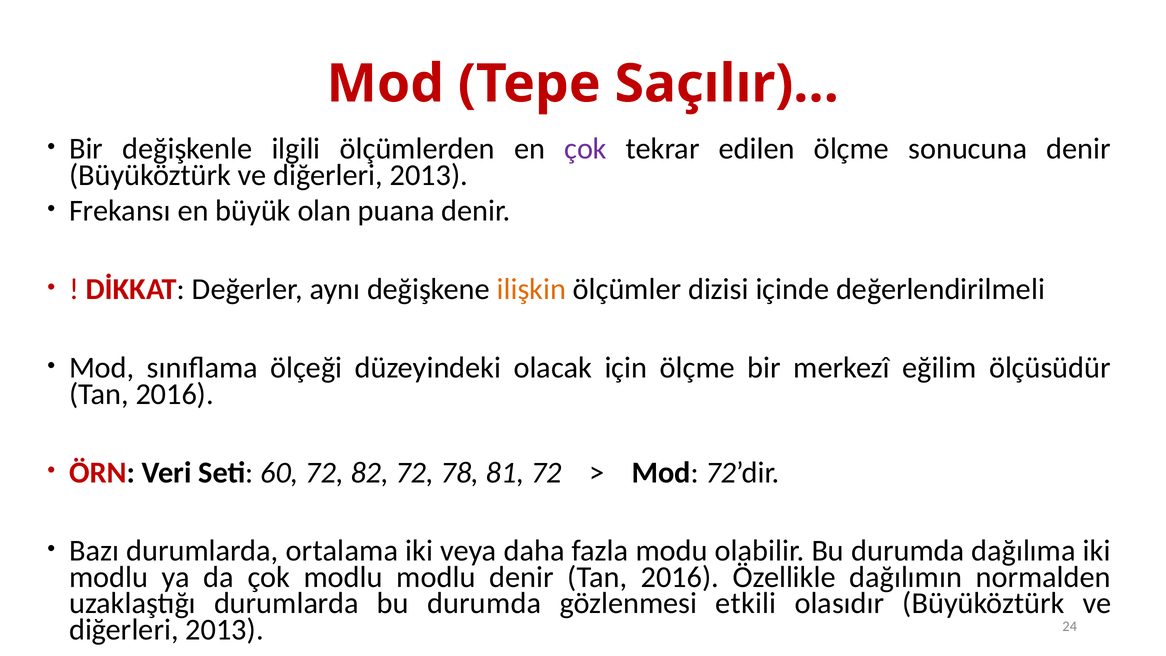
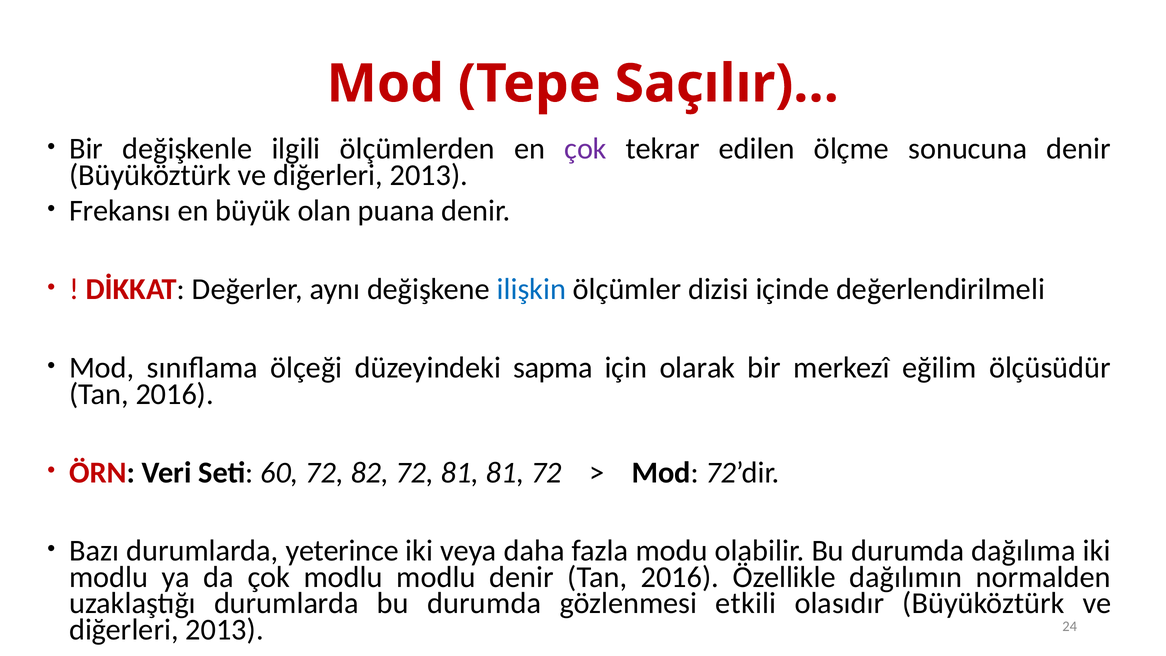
ilişkin colour: orange -> blue (531, 289)
olacak: olacak -> sapma (553, 368)
için ölçme: ölçme -> olarak (697, 368)
72 78: 78 -> 81 (460, 472)
ortalama: ortalama -> yeterince (342, 551)
